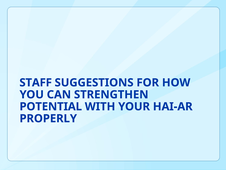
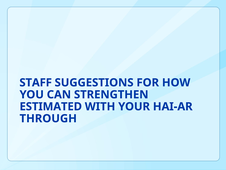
POTENTIAL: POTENTIAL -> ESTIMATED (51, 106)
PROPERLY: PROPERLY -> THROUGH (48, 118)
